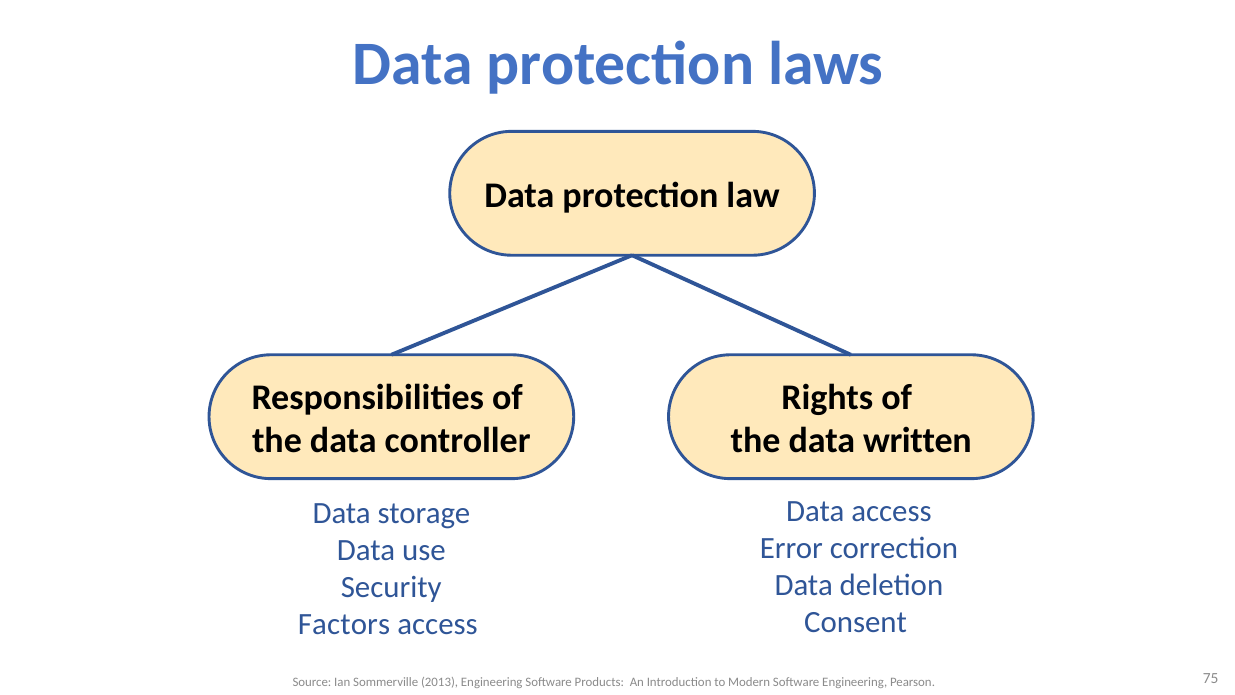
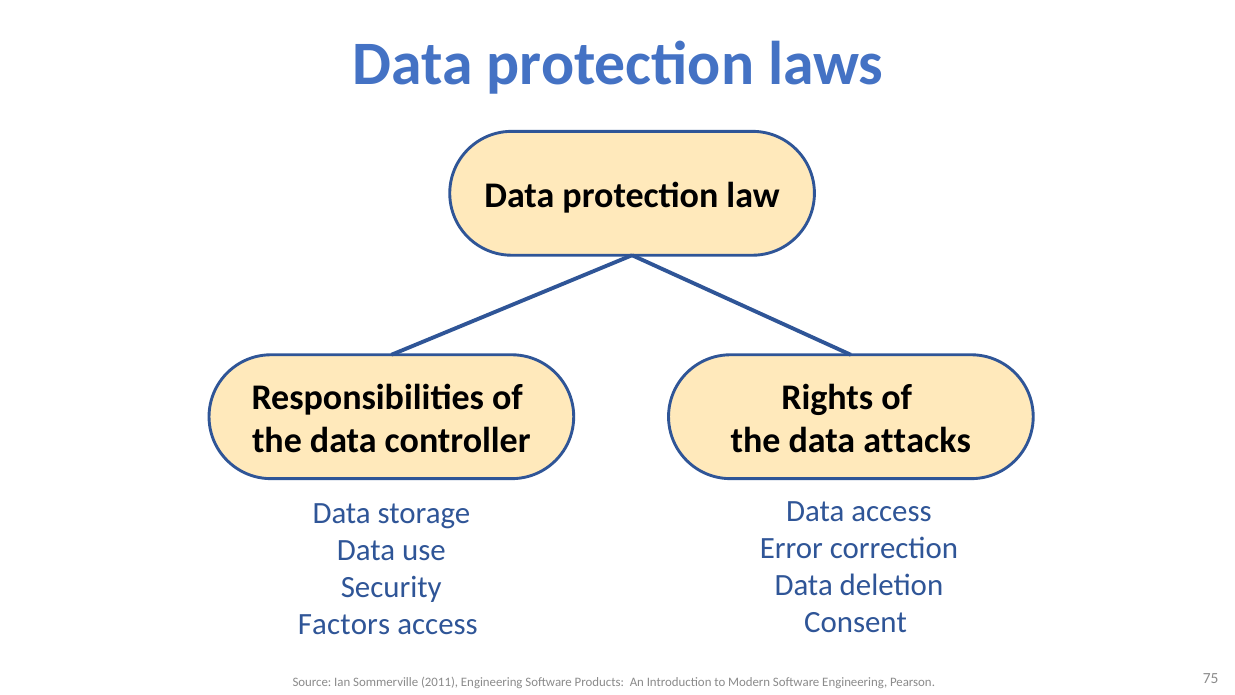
written: written -> attacks (917, 441)
2013: 2013 -> 2011 (440, 682)
